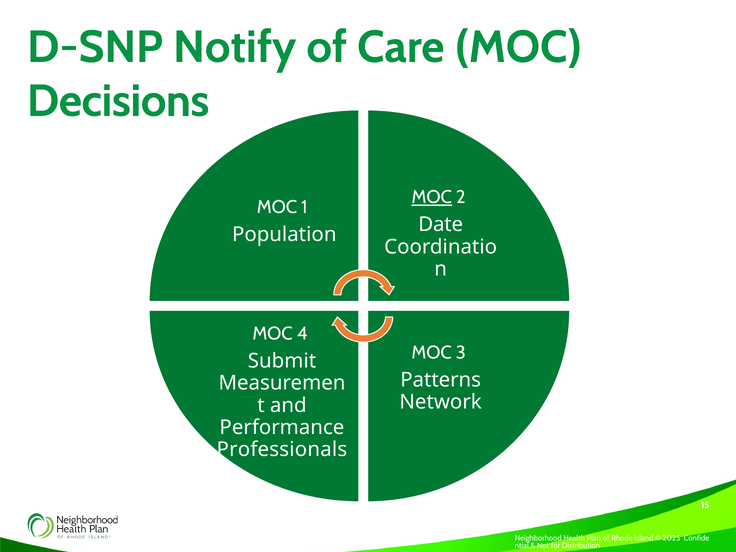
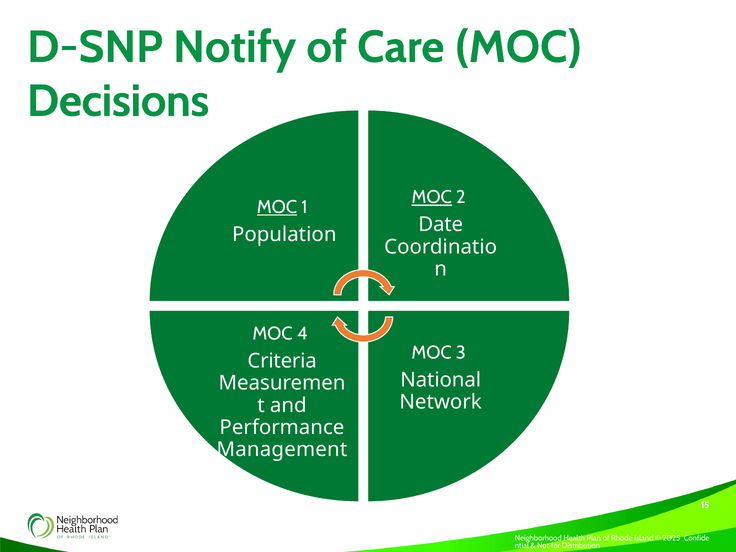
MOC underline: none -> present (277, 207)
Submit: Submit -> Criteria (282, 361)
Patterns: Patterns -> National (441, 380)
Professionals: Professionals -> Management (282, 449)
